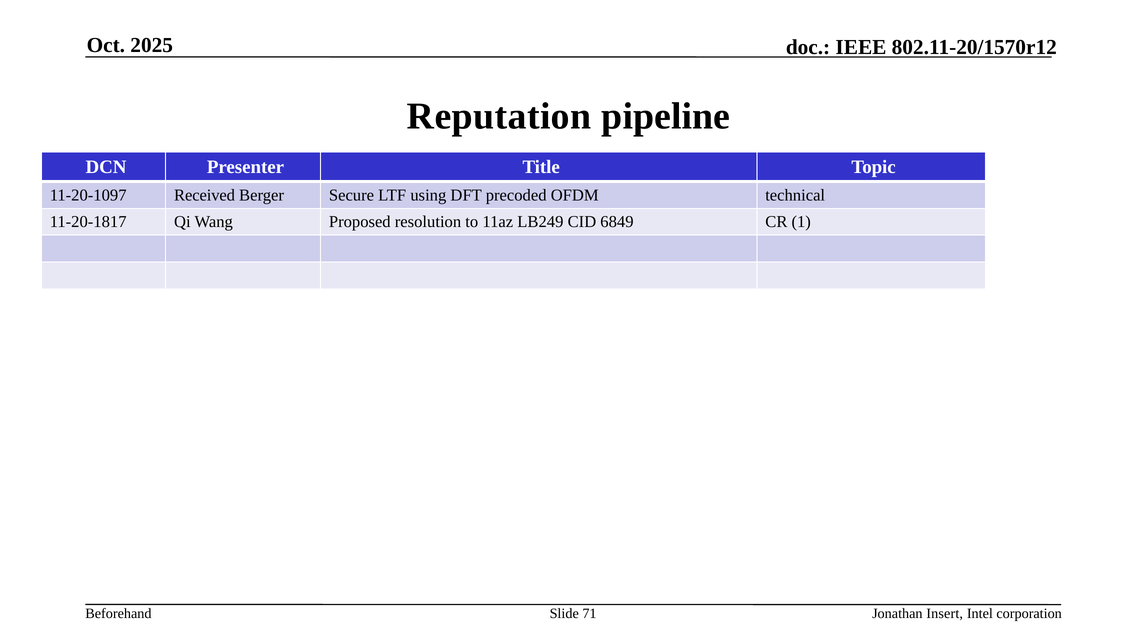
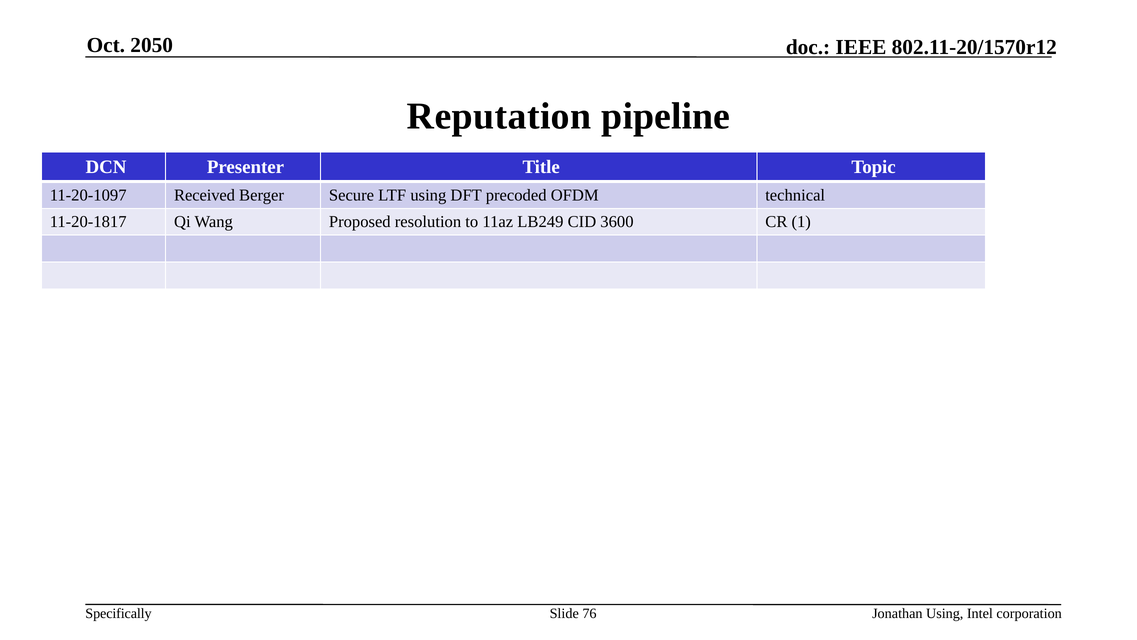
2025: 2025 -> 2050 (152, 45)
6849: 6849 -> 3600 (617, 222)
Beforehand: Beforehand -> Specifically (118, 613)
71: 71 -> 76 (589, 613)
Jonathan Insert: Insert -> Using (945, 613)
